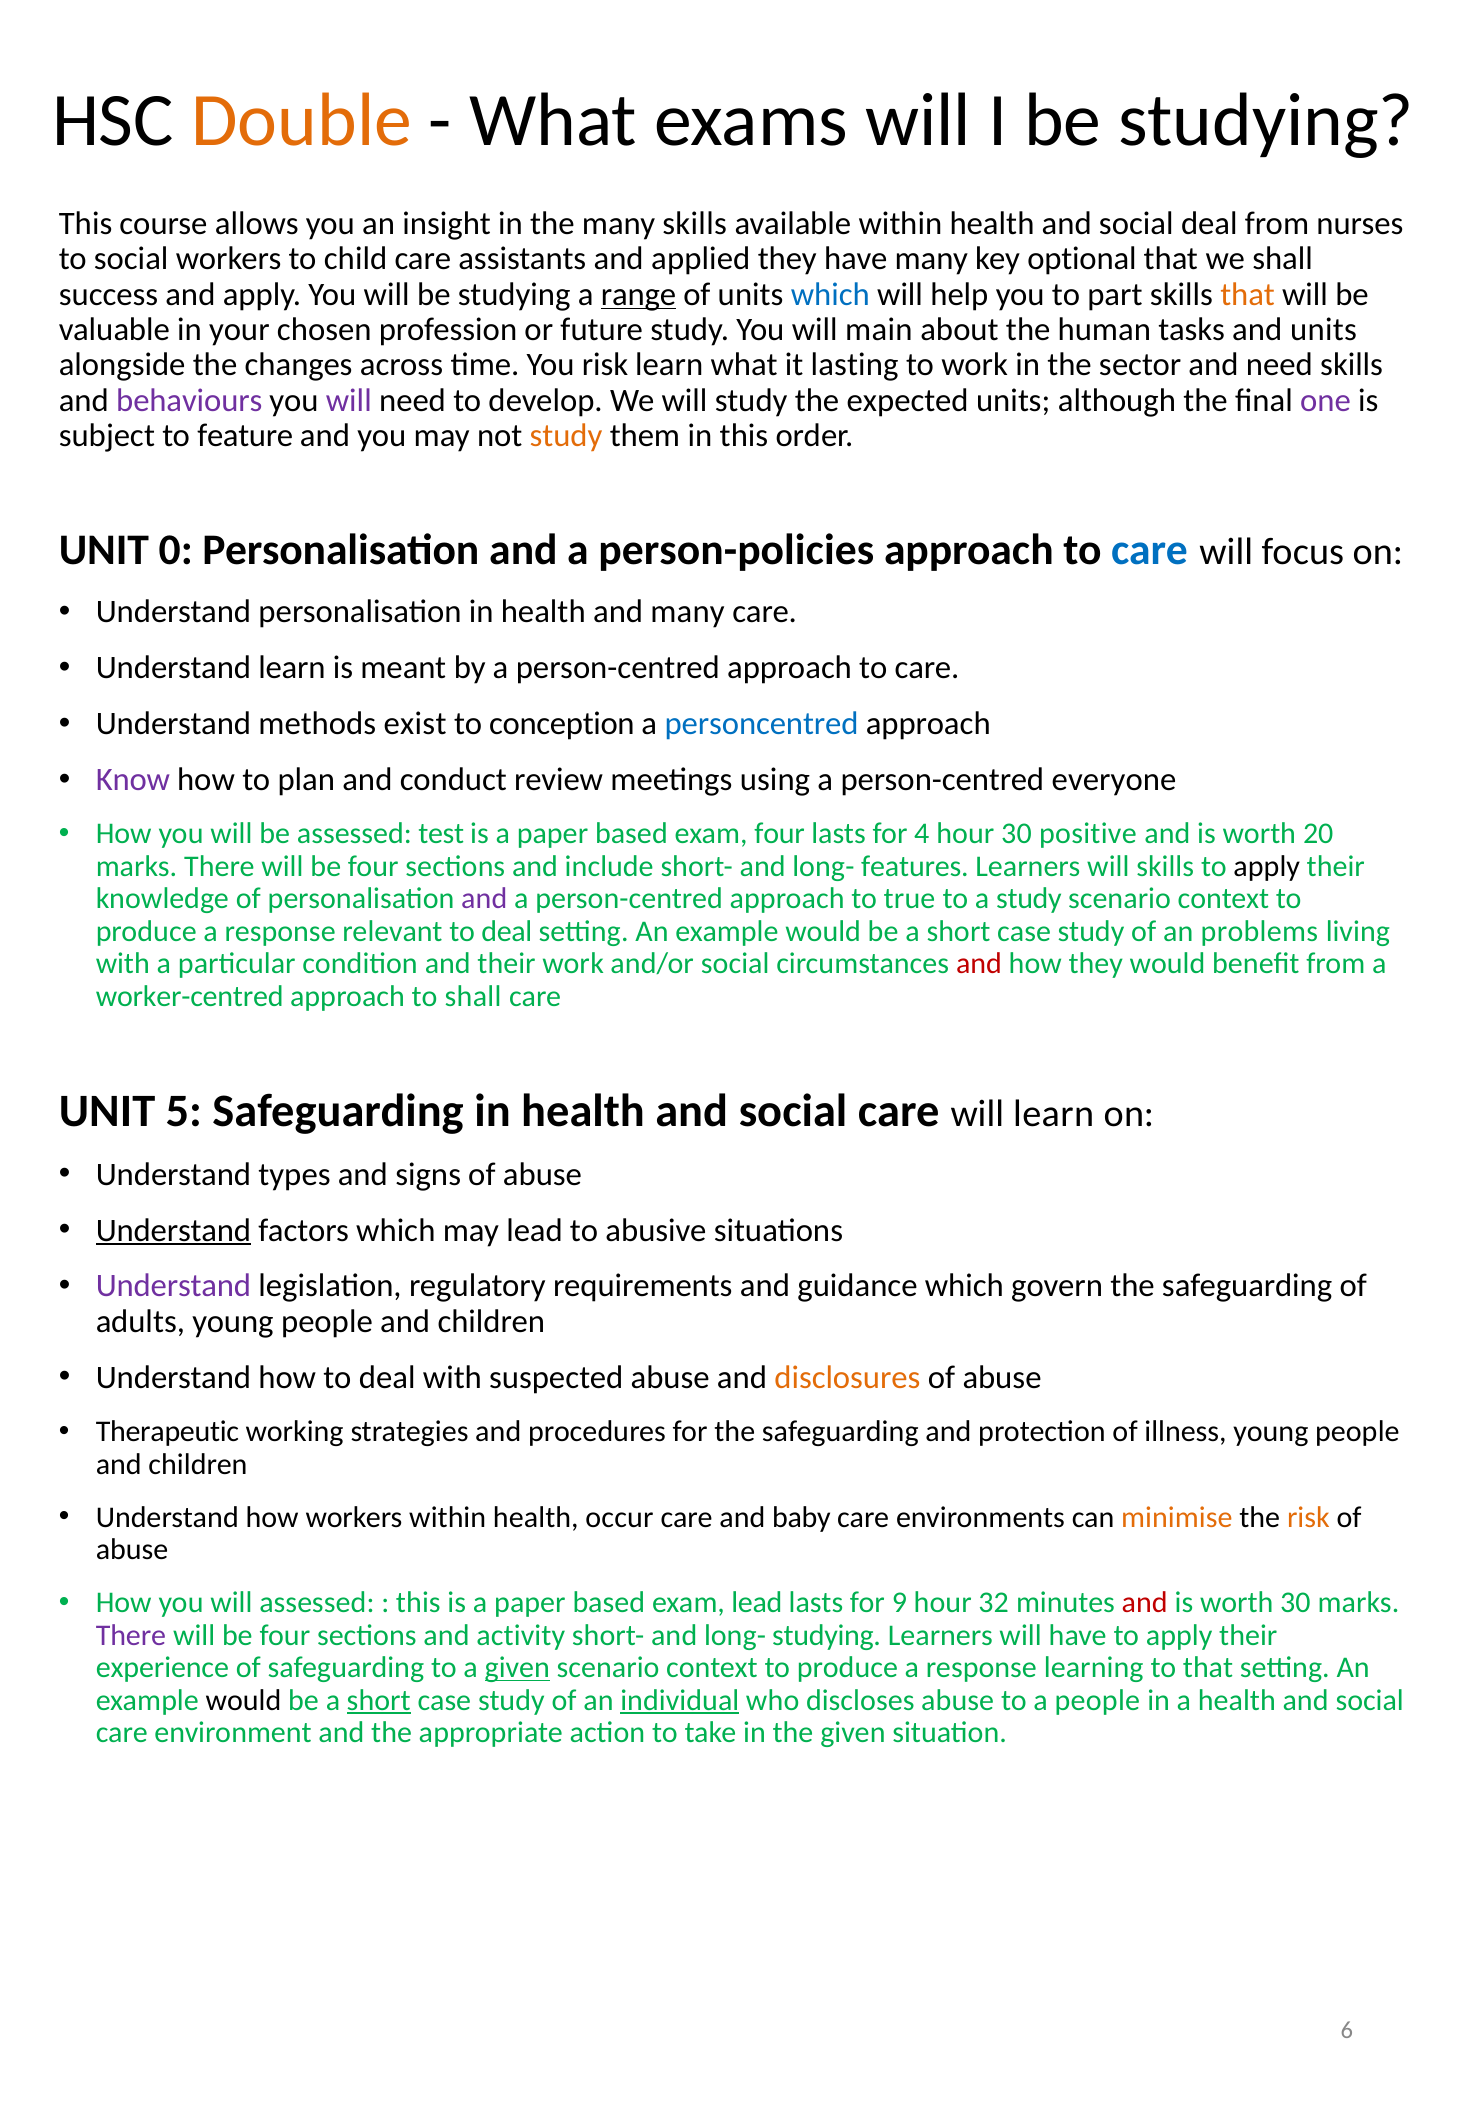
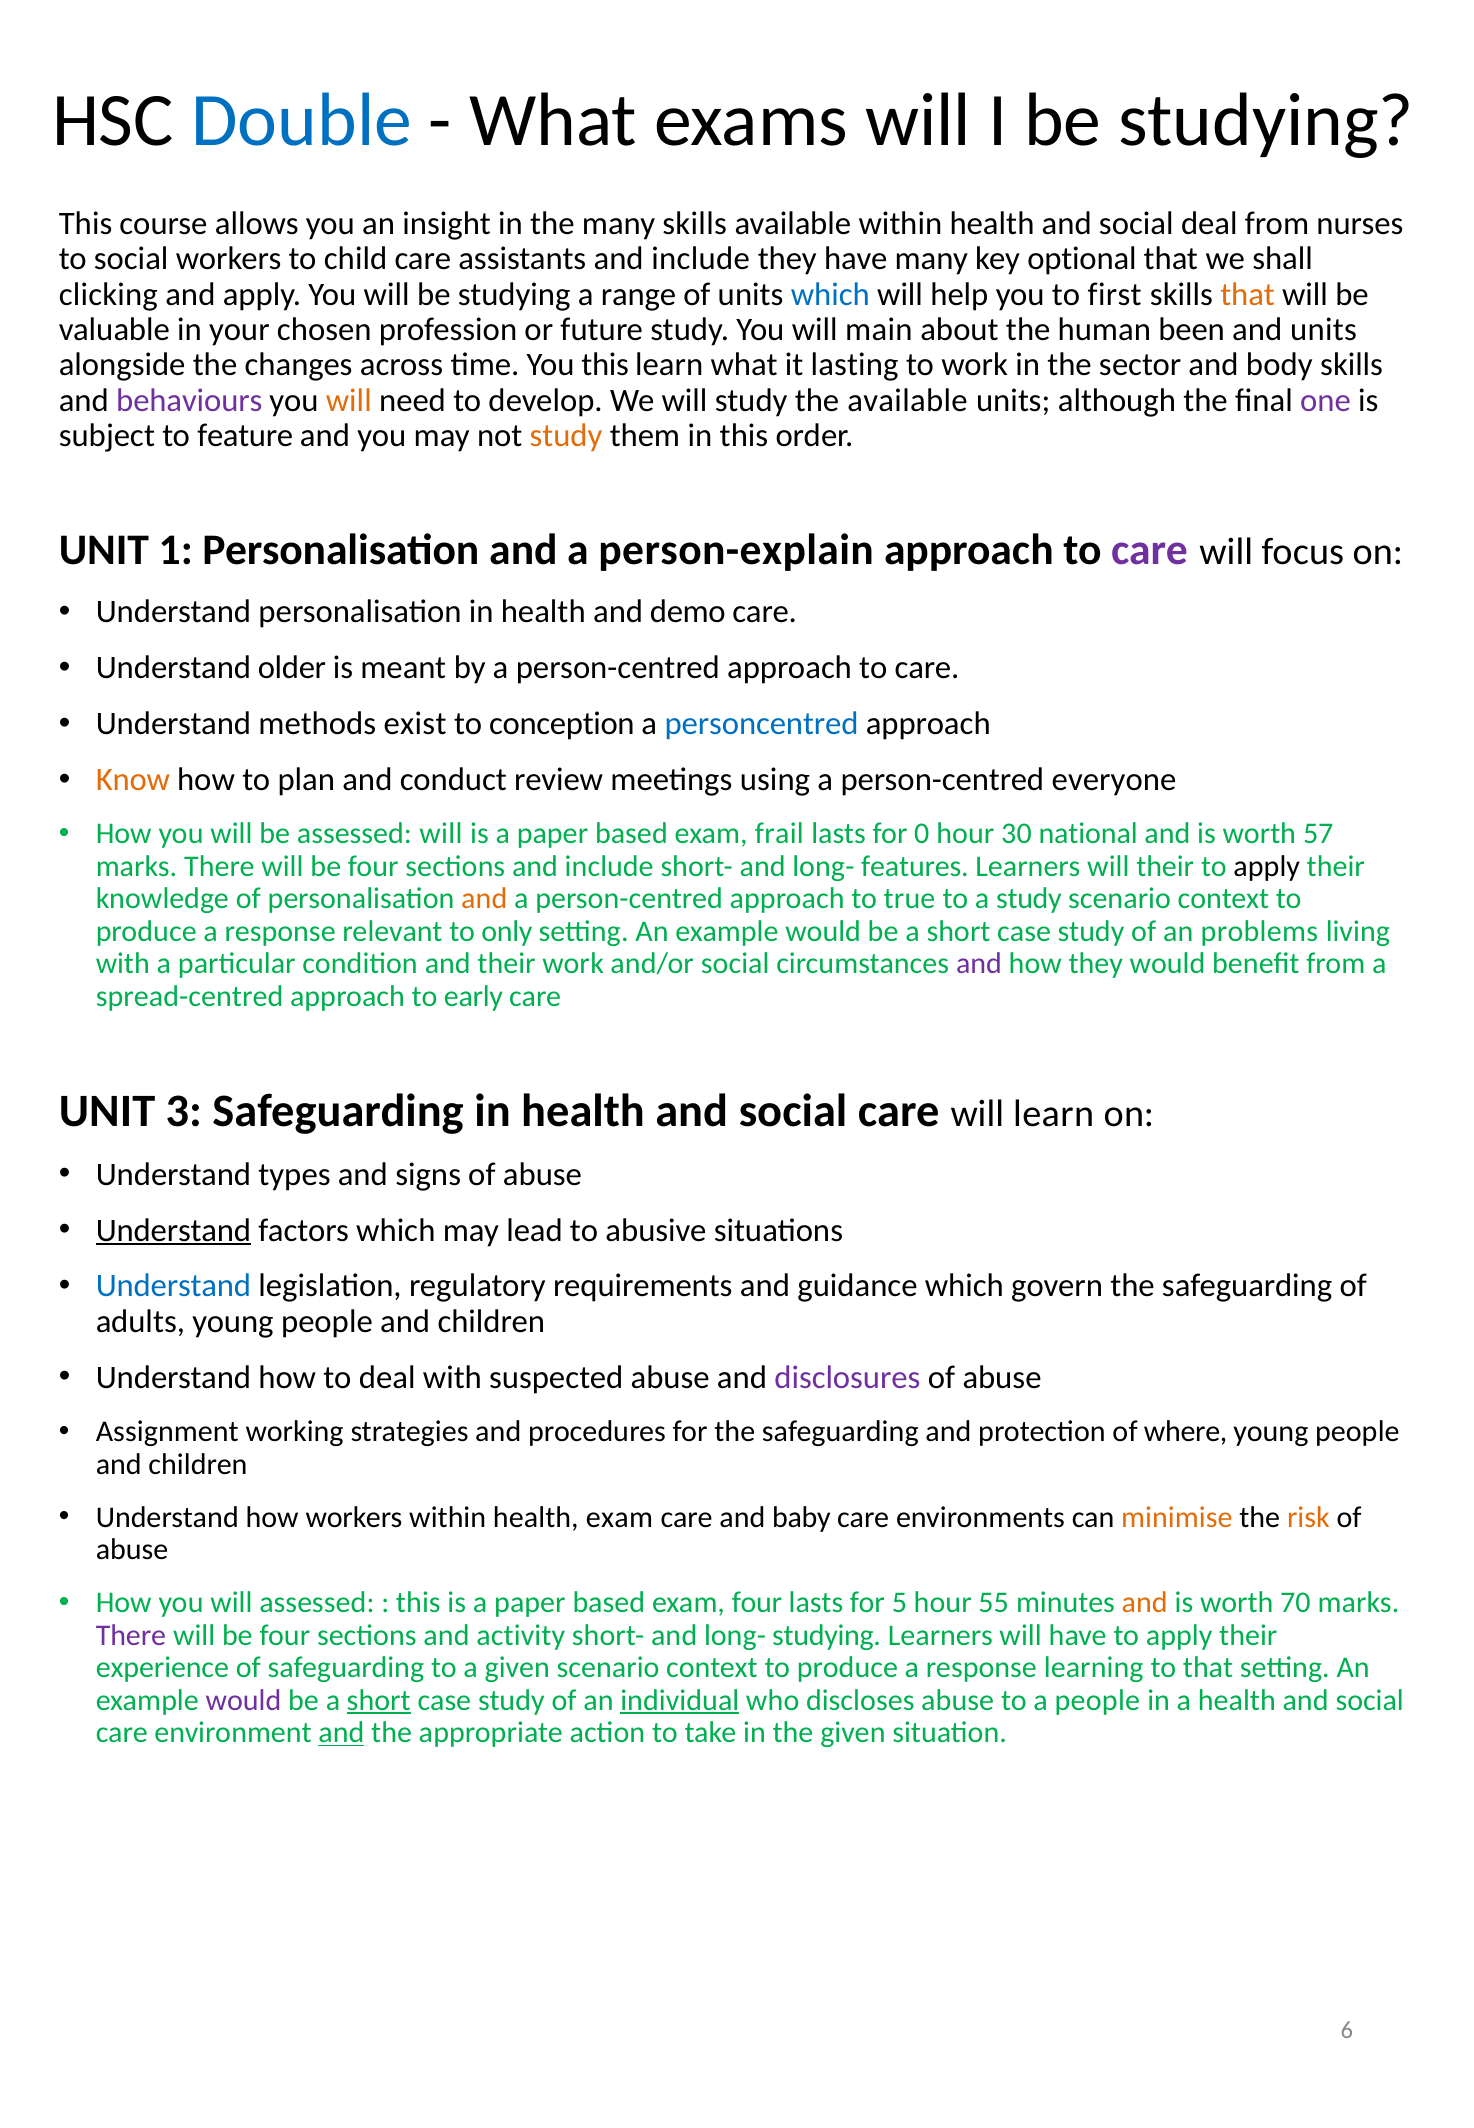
Double colour: orange -> blue (302, 121)
assistants and applied: applied -> include (701, 259)
success: success -> clicking (108, 295)
range underline: present -> none (639, 295)
part: part -> first (1115, 295)
tasks: tasks -> been (1192, 330)
You risk: risk -> this (605, 365)
and need: need -> body (1279, 365)
will colour: purple -> orange (349, 401)
the expected: expected -> available (908, 401)
0: 0 -> 1 (176, 551)
person-policies: person-policies -> person-explain (736, 551)
care colour: blue -> purple (1149, 551)
and many: many -> demo (688, 612)
Understand learn: learn -> older (292, 668)
Know colour: purple -> orange (133, 780)
assessed test: test -> will (441, 834)
exam four: four -> frail (779, 834)
4: 4 -> 0 (922, 834)
positive: positive -> national (1088, 834)
20: 20 -> 57 (1318, 834)
will skills: skills -> their (1165, 867)
and colour: purple -> orange (484, 899)
relevant to deal: deal -> only (507, 932)
and colour: red -> purple (979, 964)
worker-centred: worker-centred -> spread-centred (190, 997)
to shall: shall -> early (473, 997)
5: 5 -> 3 (184, 1112)
Understand colour: purple -> blue (173, 1287)
disclosures colour: orange -> purple (847, 1378)
Therapeutic: Therapeutic -> Assignment (167, 1433)
illness: illness -> where (1186, 1433)
health occur: occur -> exam (619, 1518)
exam lead: lead -> four (757, 1604)
9: 9 -> 5 (899, 1604)
32: 32 -> 55 (994, 1604)
and colour: red -> orange (1145, 1604)
worth 30: 30 -> 70 (1295, 1604)
given underline: present -> none (517, 1669)
would colour: black -> purple (244, 1701)
and underline: none -> present (341, 1734)
